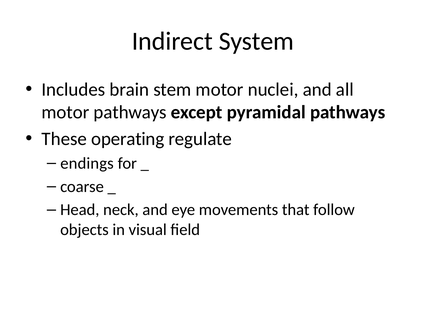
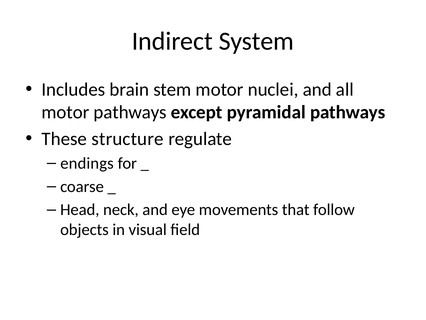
operating: operating -> structure (128, 139)
